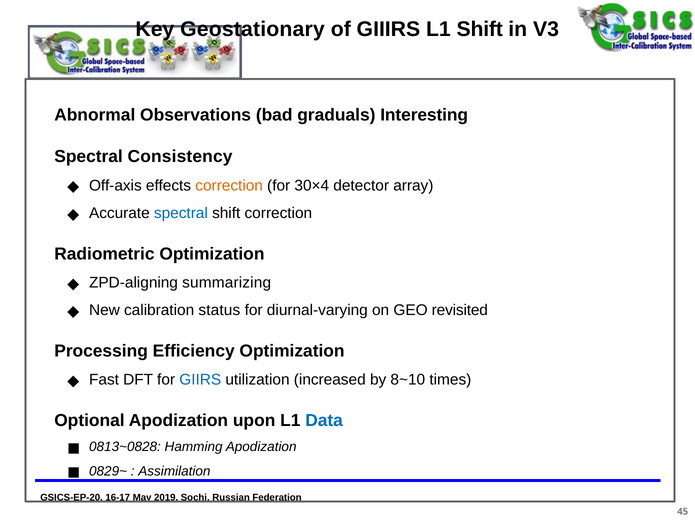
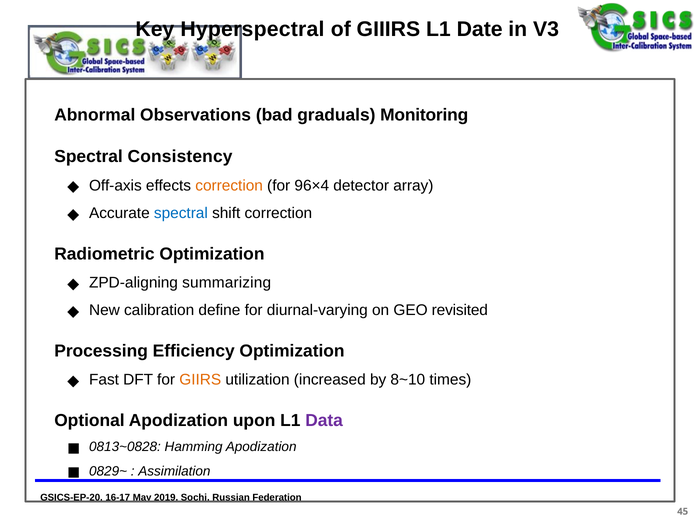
Geostationary: Geostationary -> Hyperspectral (252, 29)
L1 Shift: Shift -> Date (480, 29)
Interesting: Interesting -> Monitoring (424, 115)
30×4: 30×4 -> 96×4 (312, 186)
status: status -> define (219, 311)
GIIRS colour: blue -> orange (200, 380)
Data colour: blue -> purple (324, 421)
